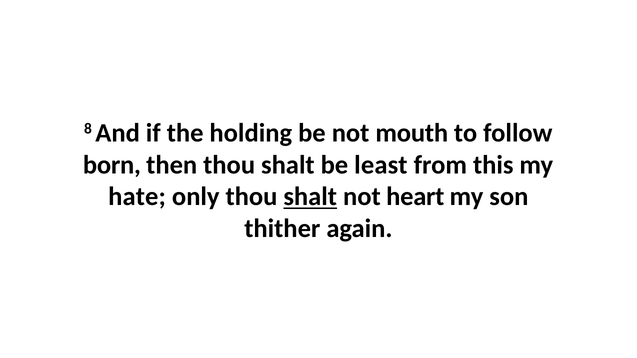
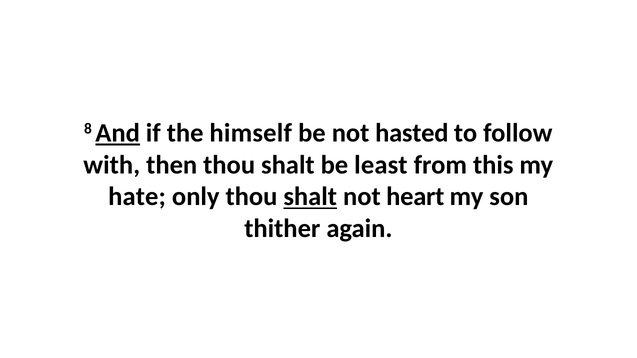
And underline: none -> present (118, 133)
holding: holding -> himself (251, 133)
mouth: mouth -> hasted (412, 133)
born: born -> with (112, 165)
